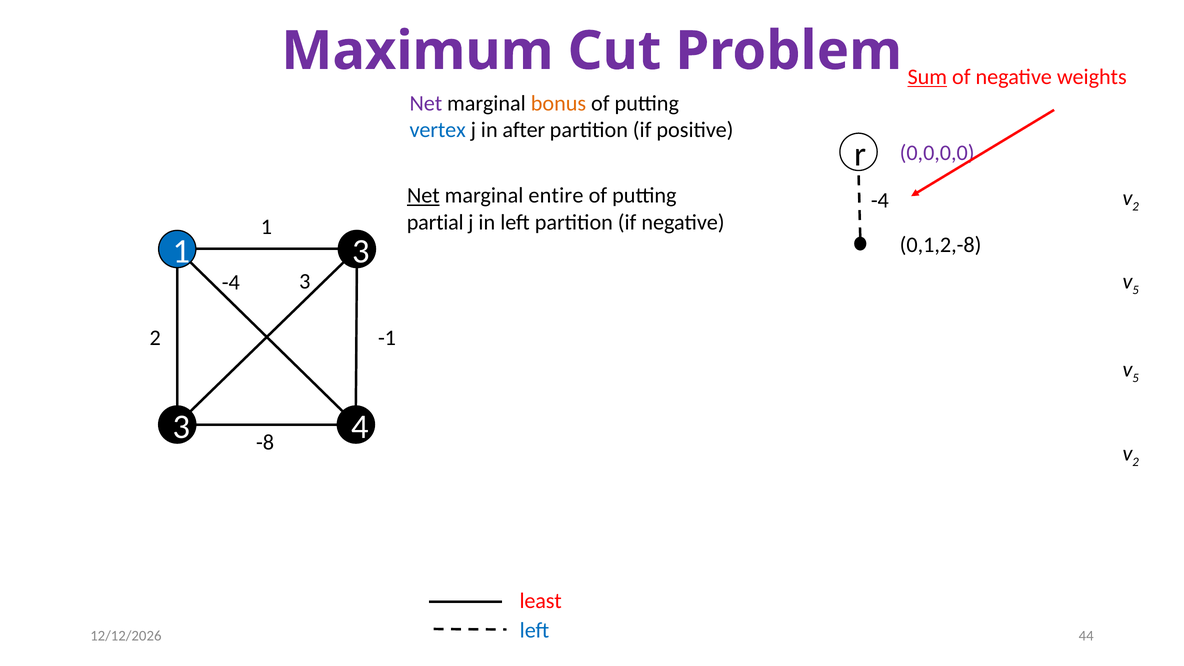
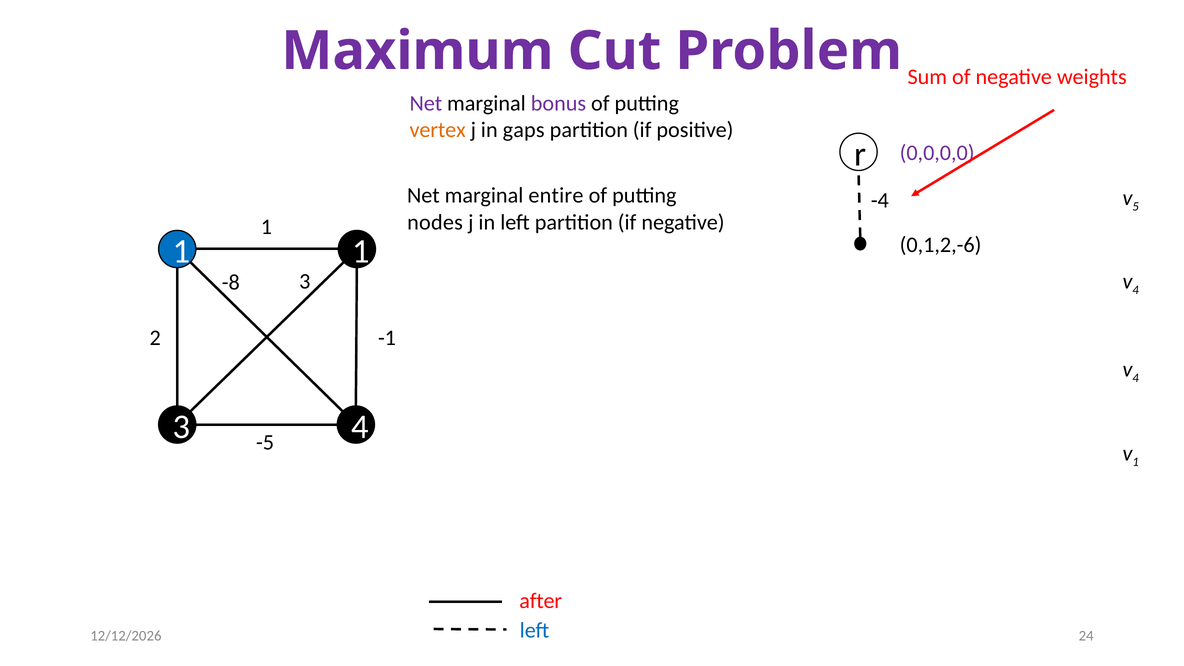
Sum underline: present -> none (927, 77)
bonus colour: orange -> purple (558, 103)
vertex colour: blue -> orange (438, 130)
after: after -> gaps (524, 130)
Net underline: present -> none (423, 196)
2: 2 -> 5 (1136, 206)
partial: partial -> nodes (435, 222)
0,1,2,-8: 0,1,2,-8 -> 0,1,2,-6 (941, 245)
1 3: 3 -> 1 (361, 251)
5: 5 -> 4 (1136, 290)
-4: -4 -> -8 (231, 282)
5: 5 -> 4 (1136, 378)
-8: -8 -> -5 (265, 442)
2: 2 -> 1 (1136, 462)
least: least -> after (541, 601)
44: 44 -> 24 (1086, 636)
